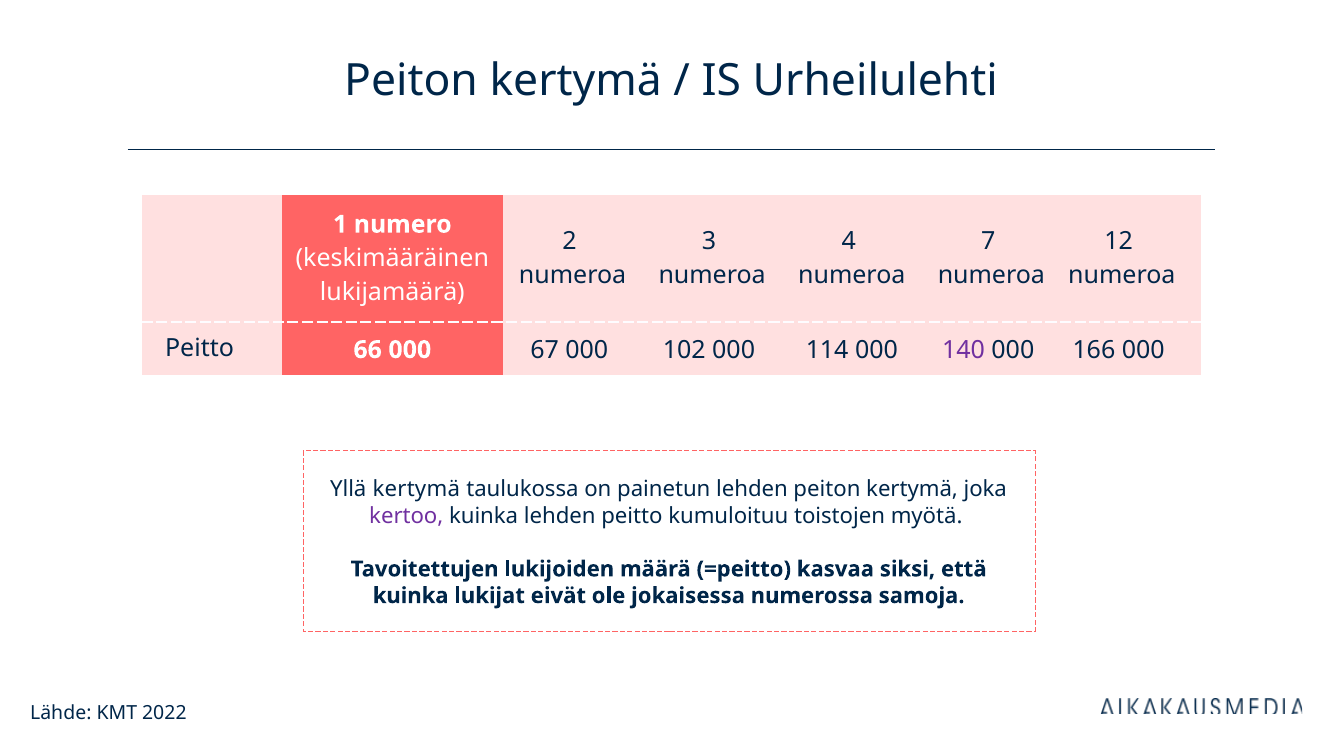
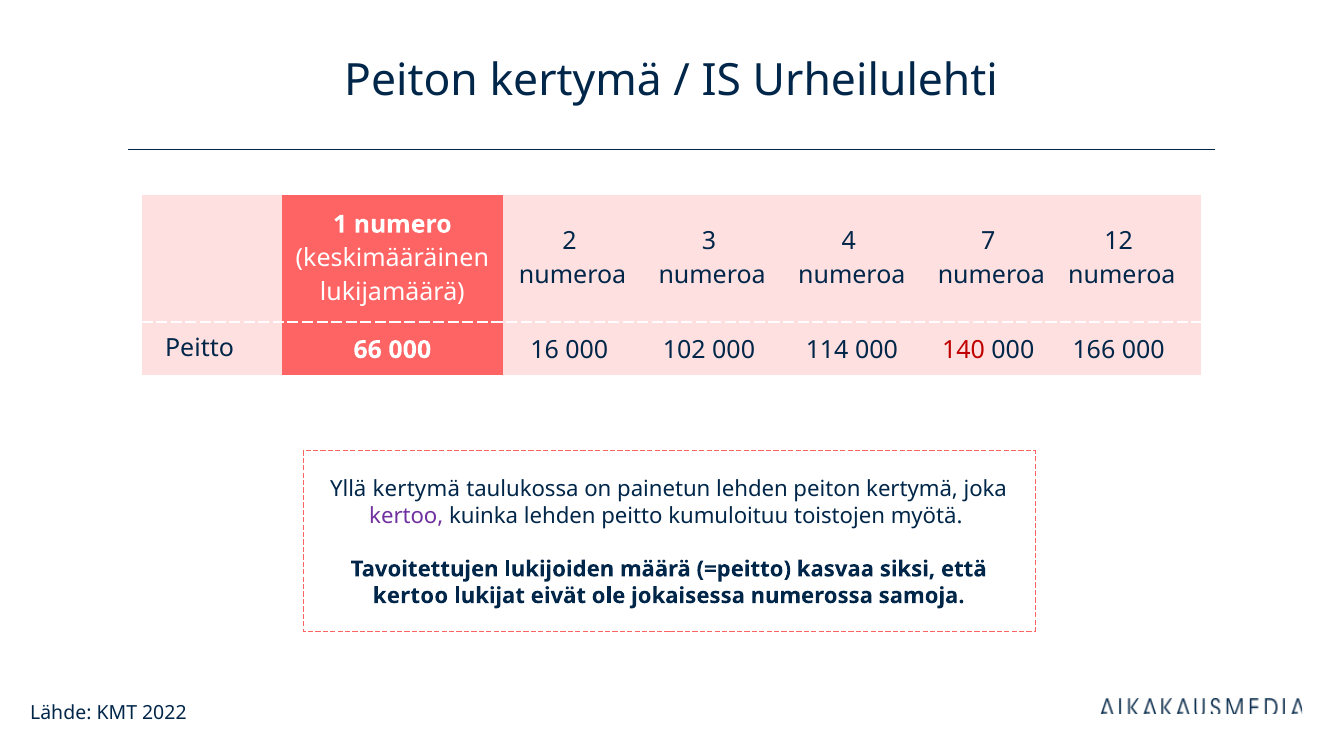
67: 67 -> 16 (545, 350)
140 colour: purple -> red (964, 350)
kuinka: kuinka -> kertoo (410, 596)
